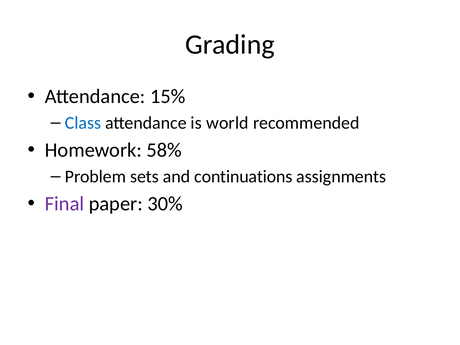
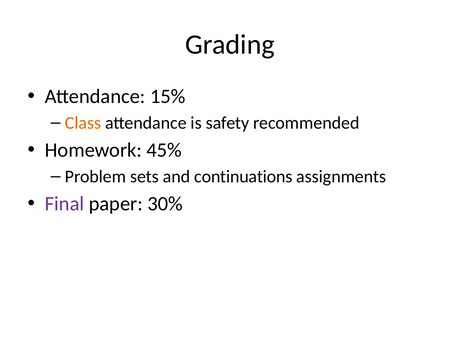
Class colour: blue -> orange (83, 123)
world: world -> safety (228, 123)
58%: 58% -> 45% (164, 150)
